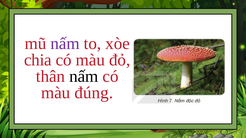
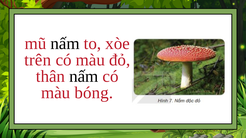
nấm colour: purple -> black (65, 44)
chia: chia -> trên (38, 60)
đúng: đúng -> bóng (94, 93)
